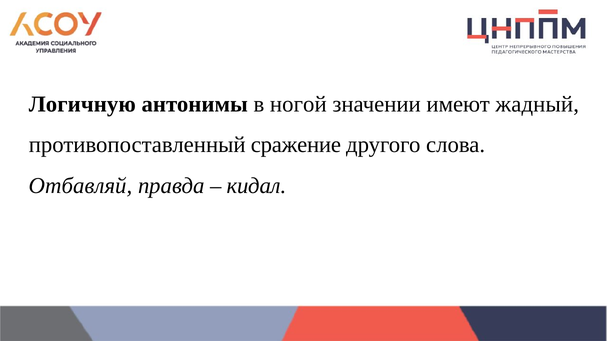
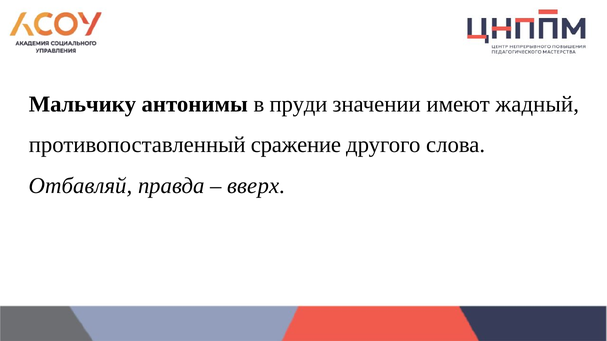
Логичную: Логичную -> Мальчику (82, 104)
ногой: ногой -> пруди (298, 104)
кидал: кидал -> вверх (256, 186)
